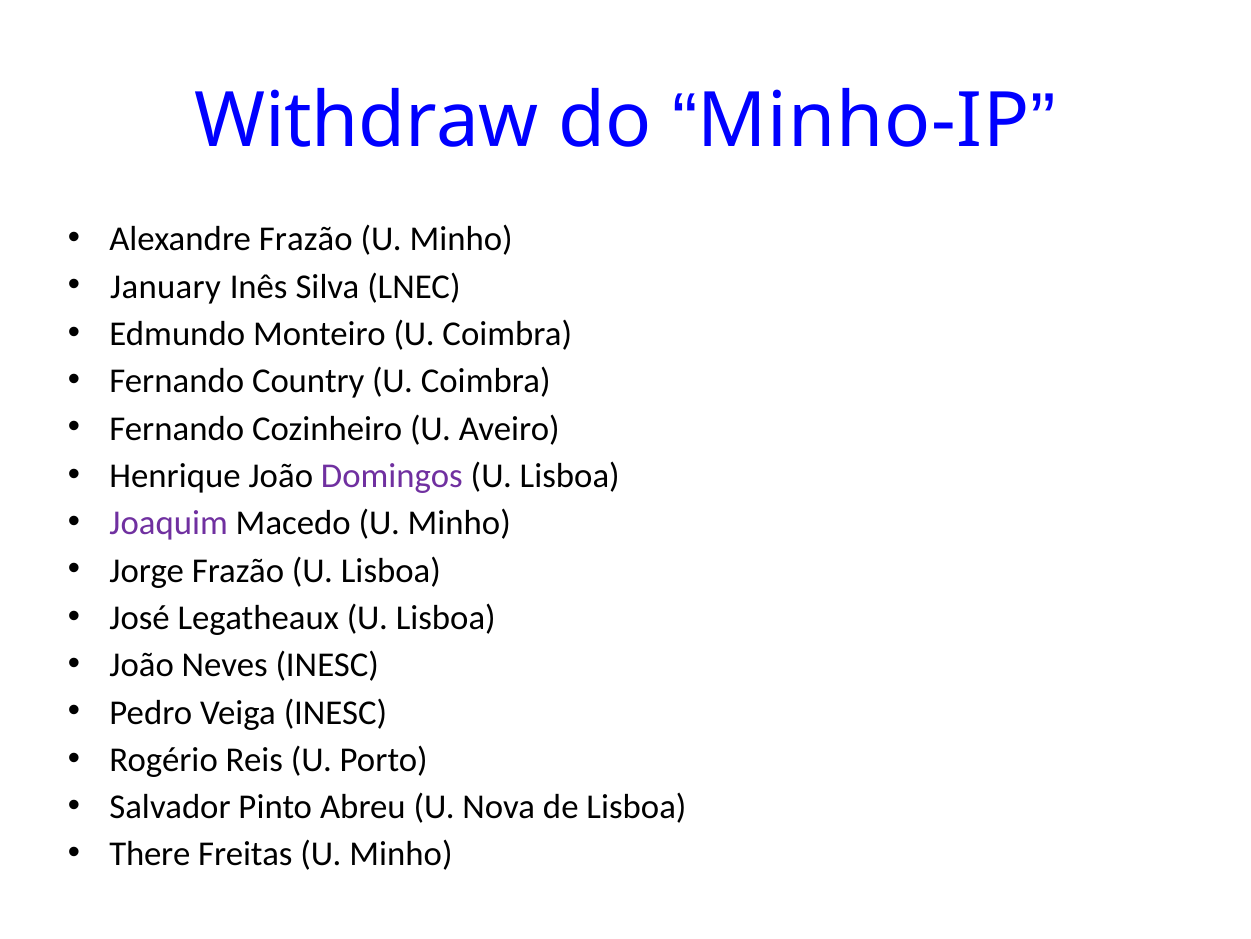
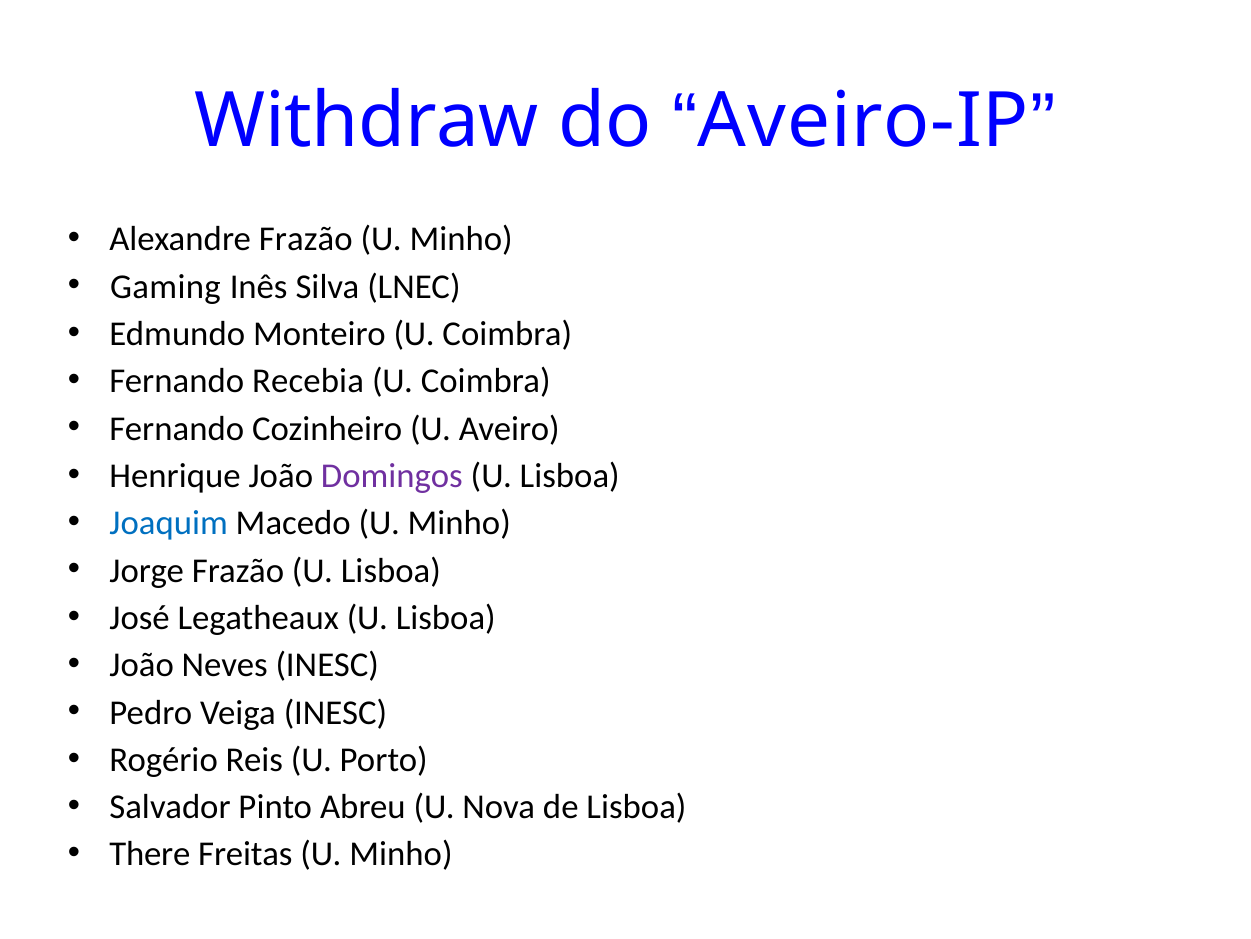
Minho-IP: Minho-IP -> Aveiro-IP (864, 121)
January: January -> Gaming (165, 286)
Country: Country -> Recebia (308, 381)
Joaquim colour: purple -> blue (169, 523)
